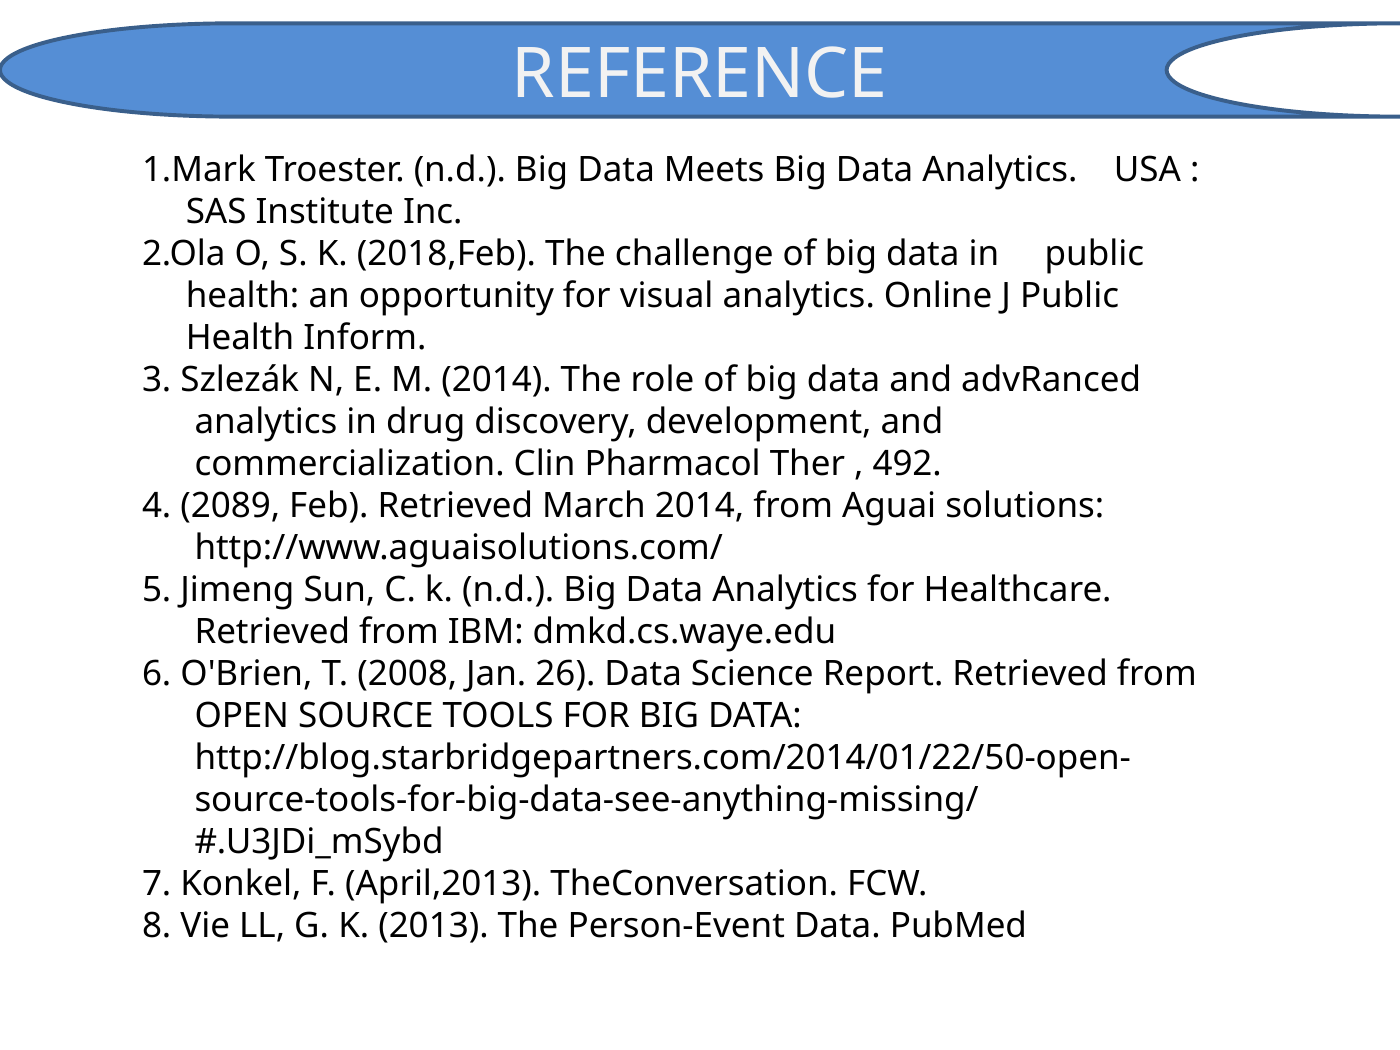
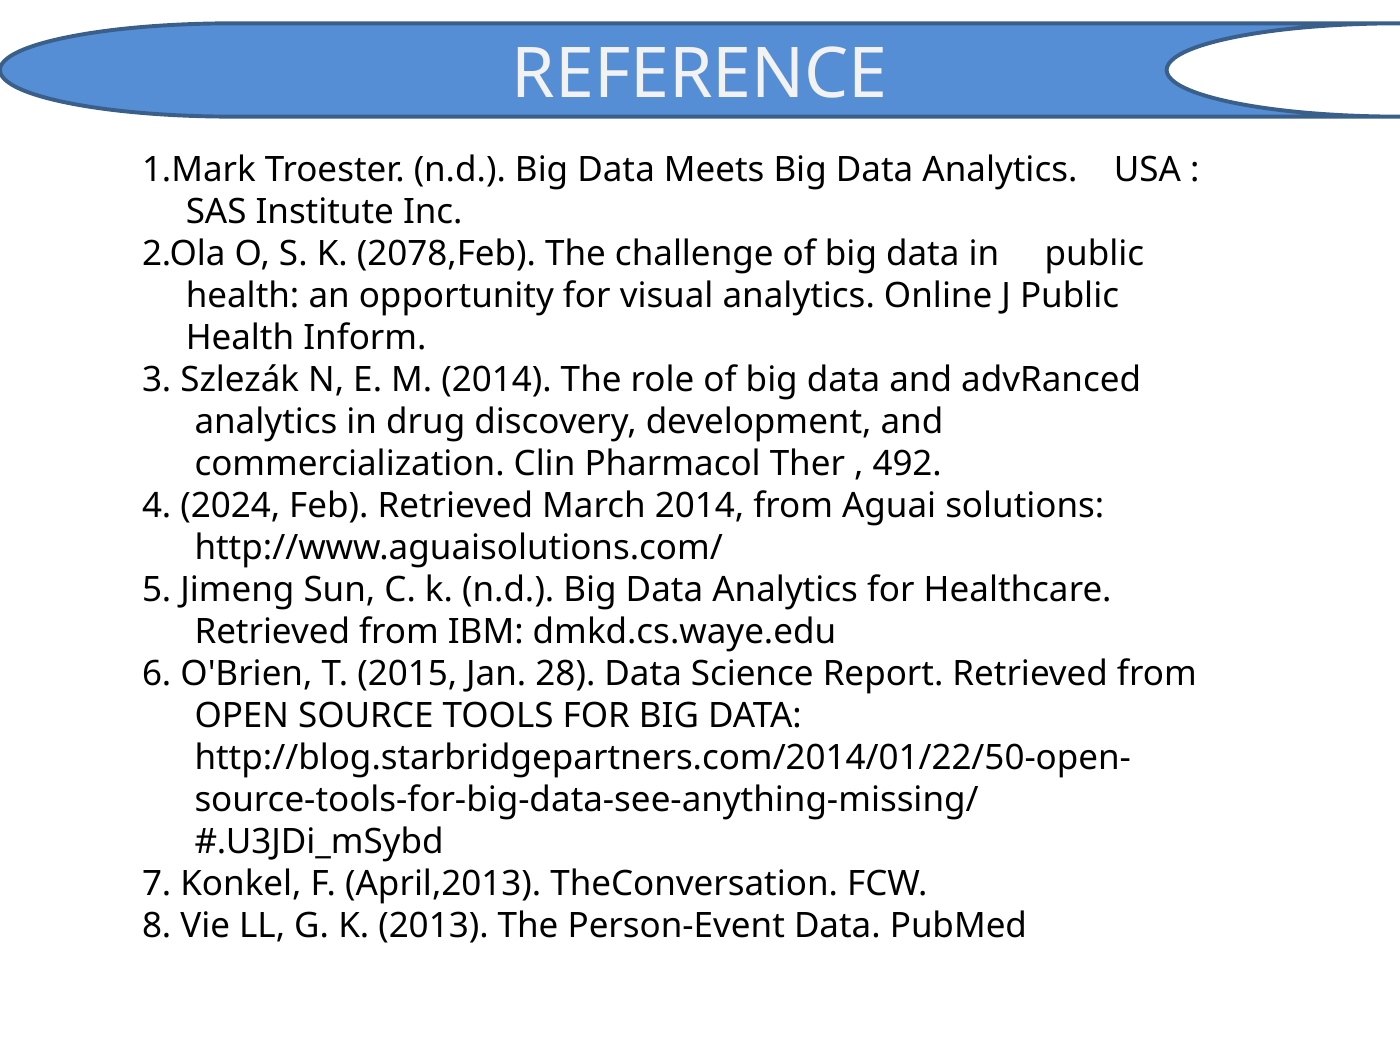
2018,Feb: 2018,Feb -> 2078,Feb (446, 254)
2089: 2089 -> 2024 (230, 506)
2008: 2008 -> 2015 (407, 674)
26: 26 -> 28 (565, 674)
